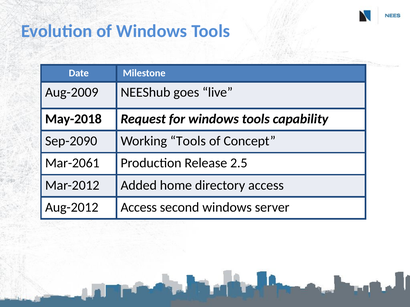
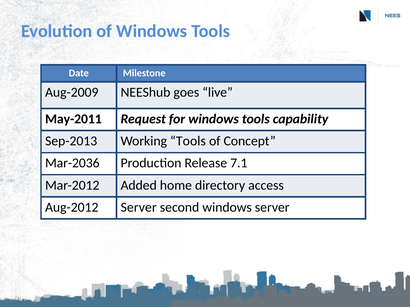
May-2018: May-2018 -> May-2011 (73, 119)
Sep-2090: Sep-2090 -> Sep-2013 (71, 141)
Mar-2061: Mar-2061 -> Mar-2036 (72, 163)
2.5: 2.5 -> 7.1 (239, 163)
Aug-2012 Access: Access -> Server (139, 208)
